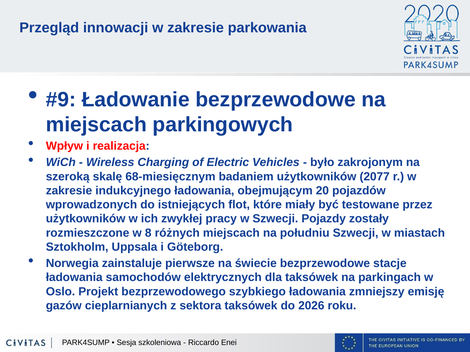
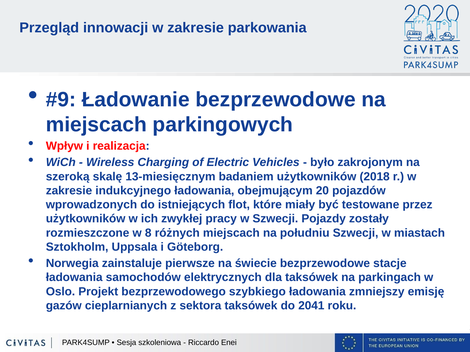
68-miesięcznym: 68-miesięcznym -> 13-miesięcznym (170, 177)
2077: 2077 -> 2018 (375, 177)
2026: 2026 -> 2041 (311, 306)
